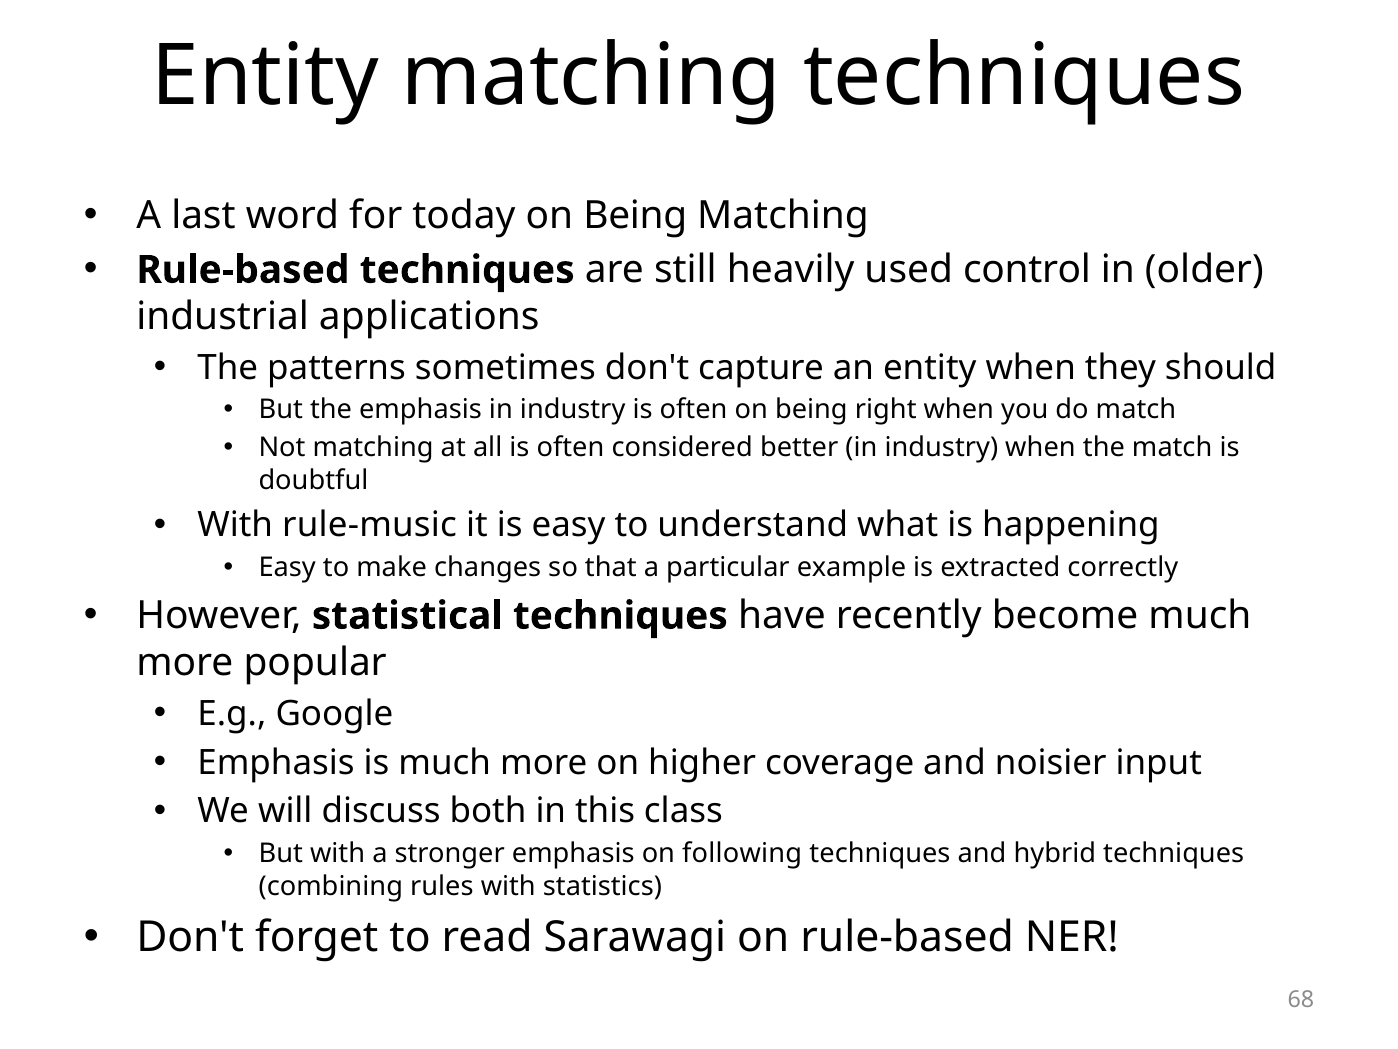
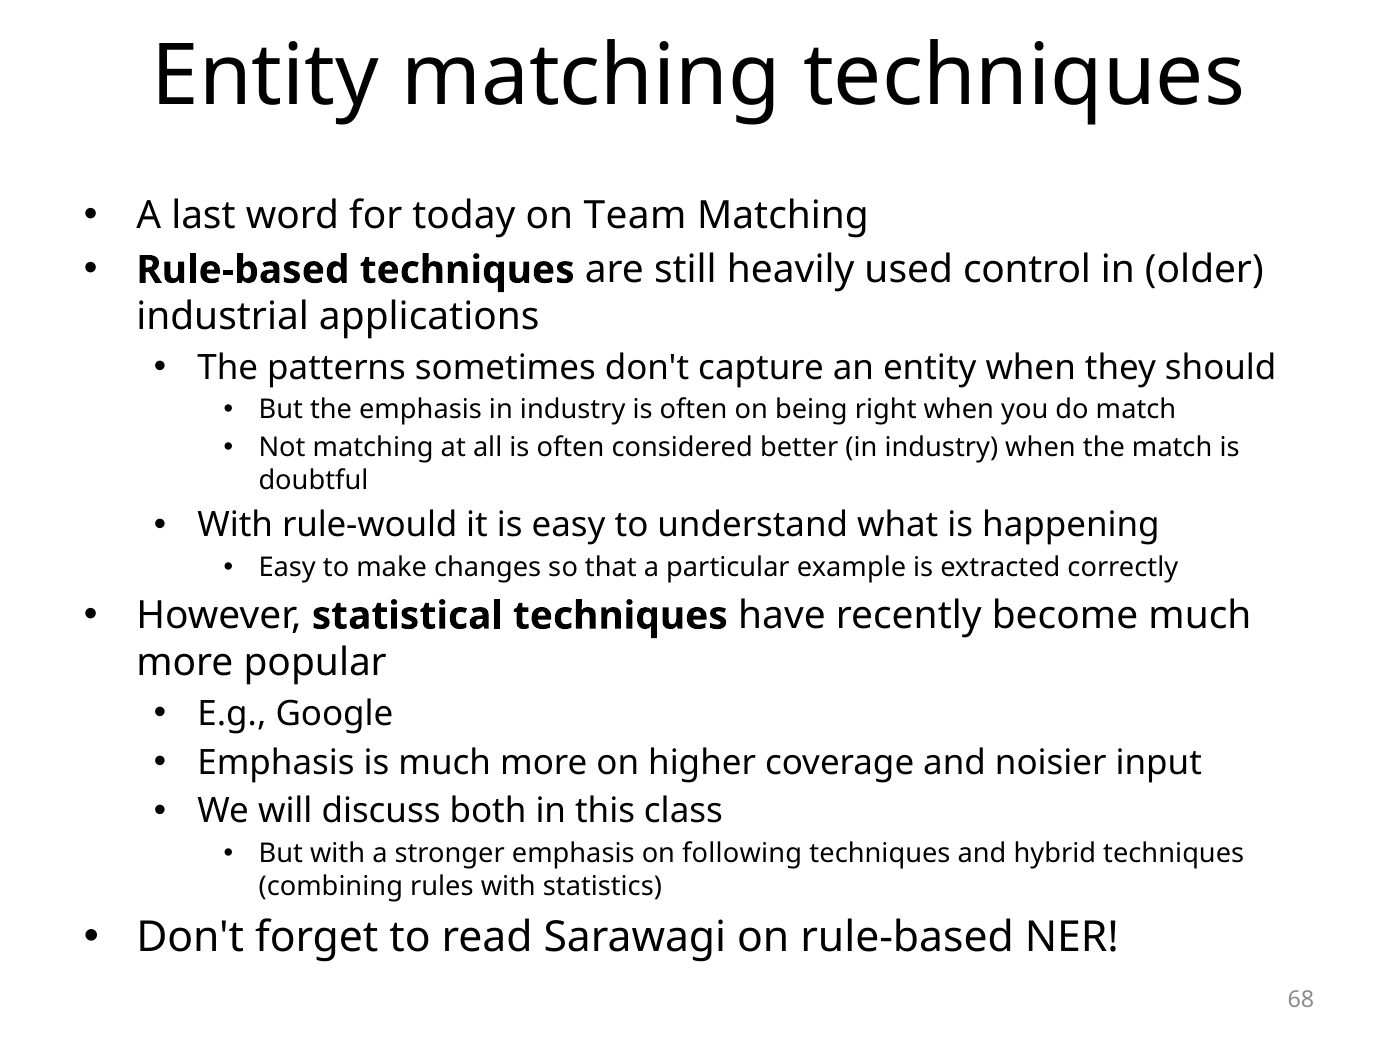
today on Being: Being -> Team (635, 215)
rule-music: rule-music -> rule-would (370, 525)
